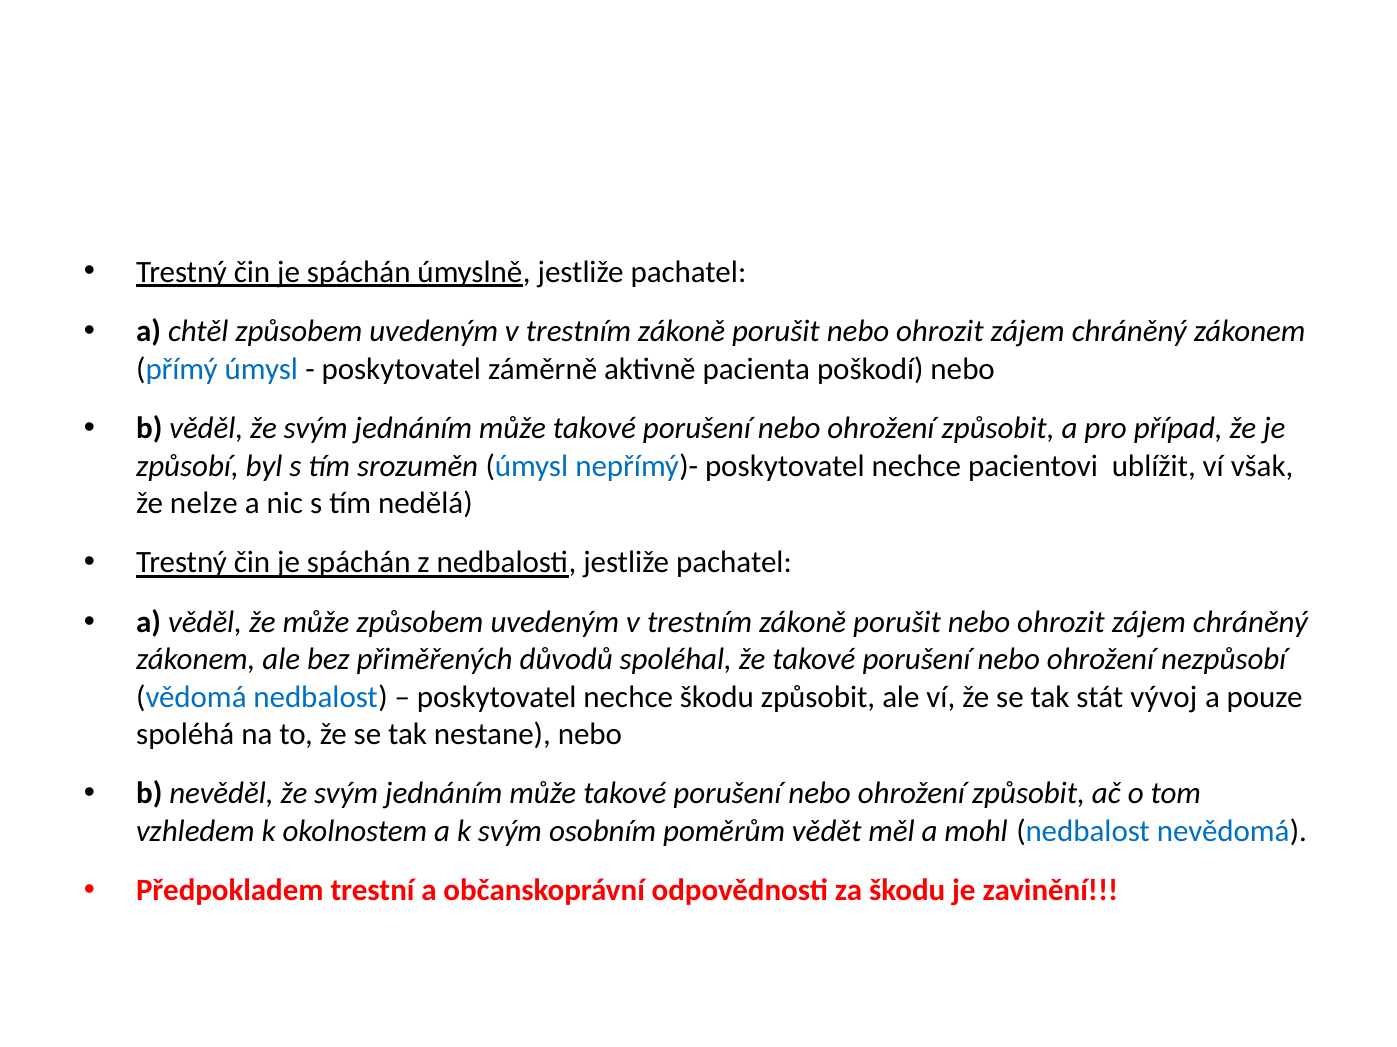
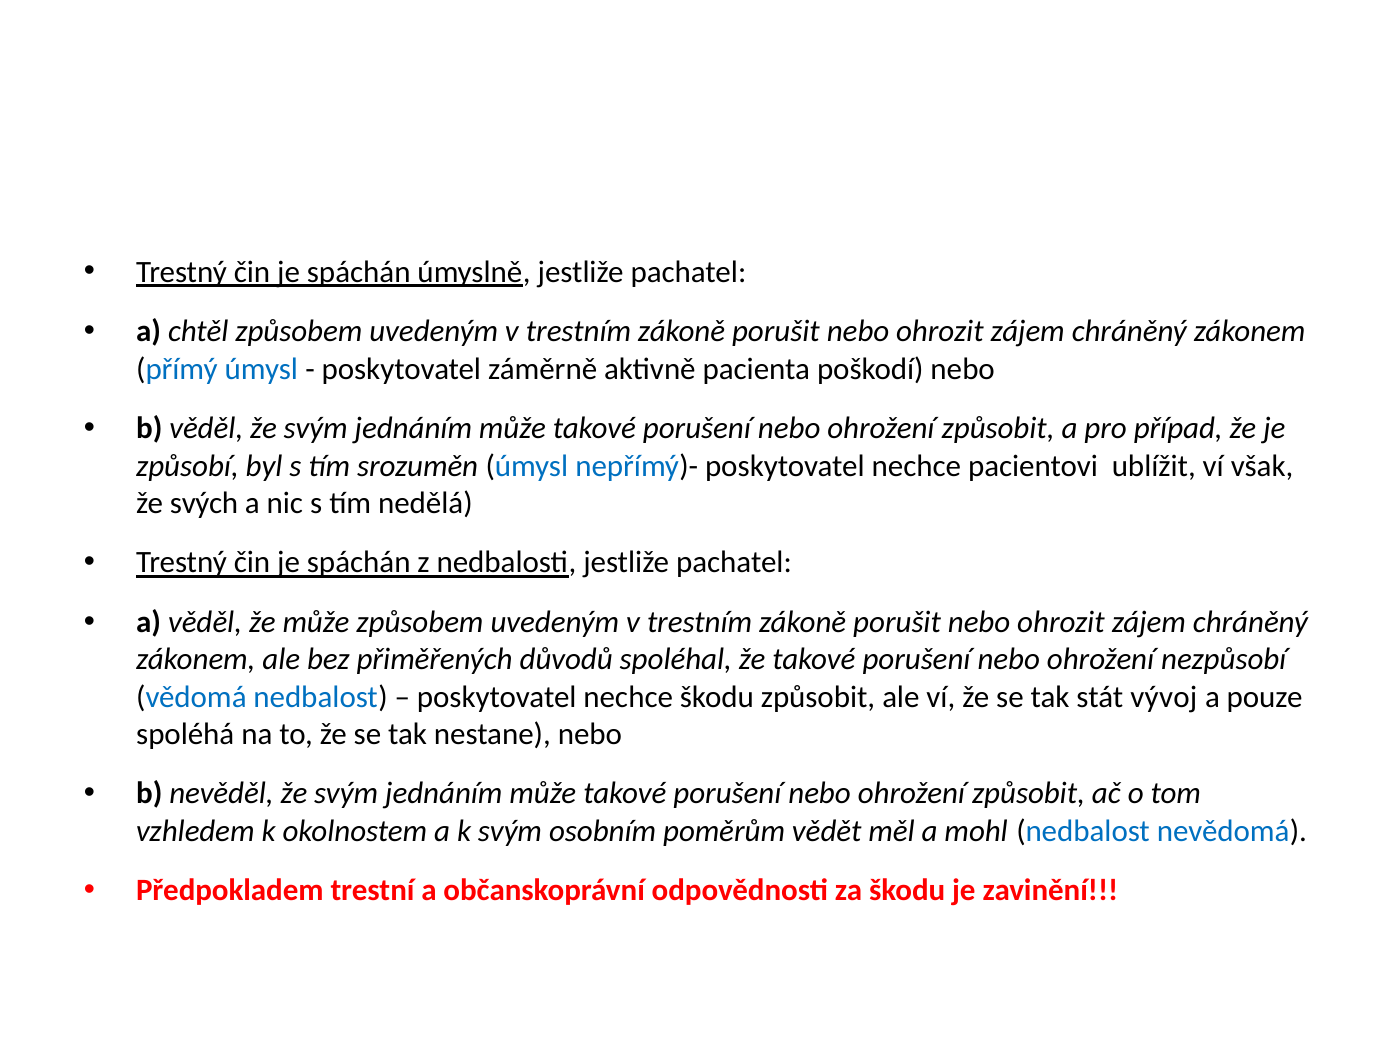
nelze: nelze -> svých (204, 503)
